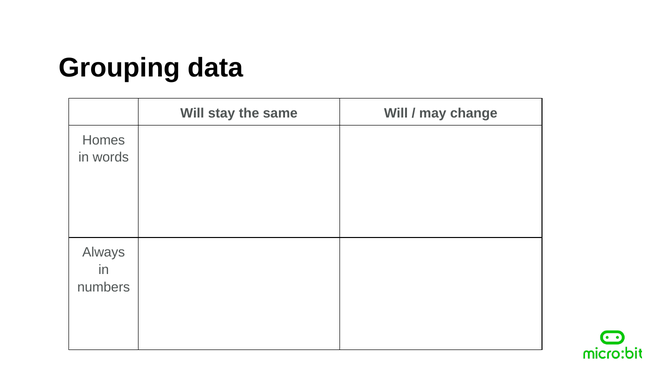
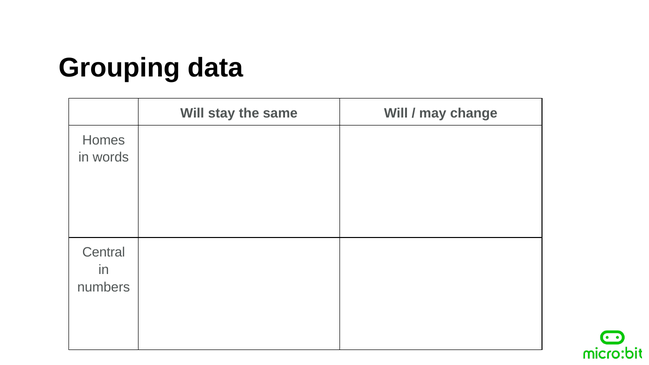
Always: Always -> Central (104, 252)
